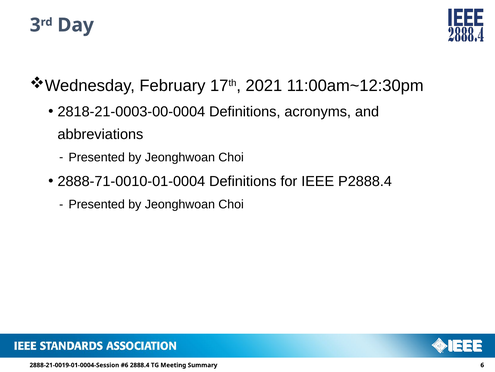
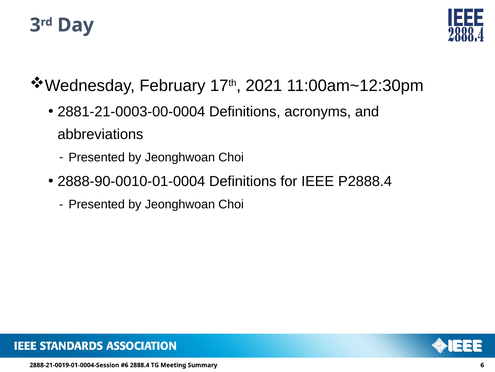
2818-21-0003-00-0004: 2818-21-0003-00-0004 -> 2881-21-0003-00-0004 (131, 112)
2888-71-0010-01-0004: 2888-71-0010-01-0004 -> 2888-90-0010-01-0004 (131, 181)
